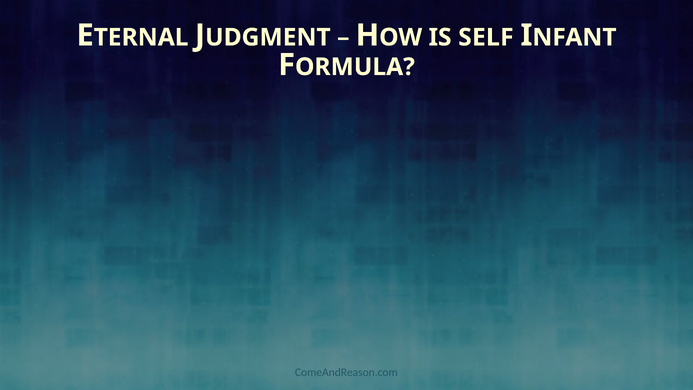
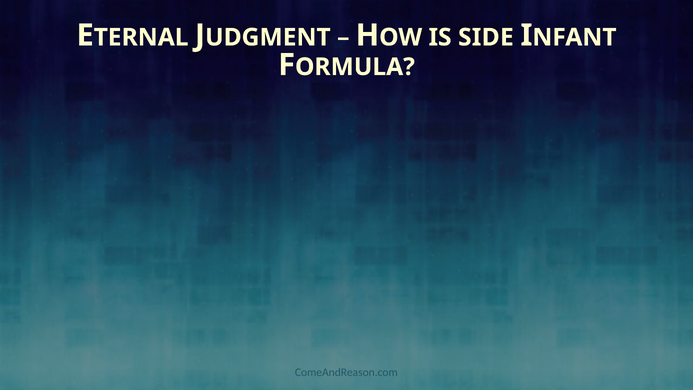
SELF: SELF -> SIDE (486, 37)
